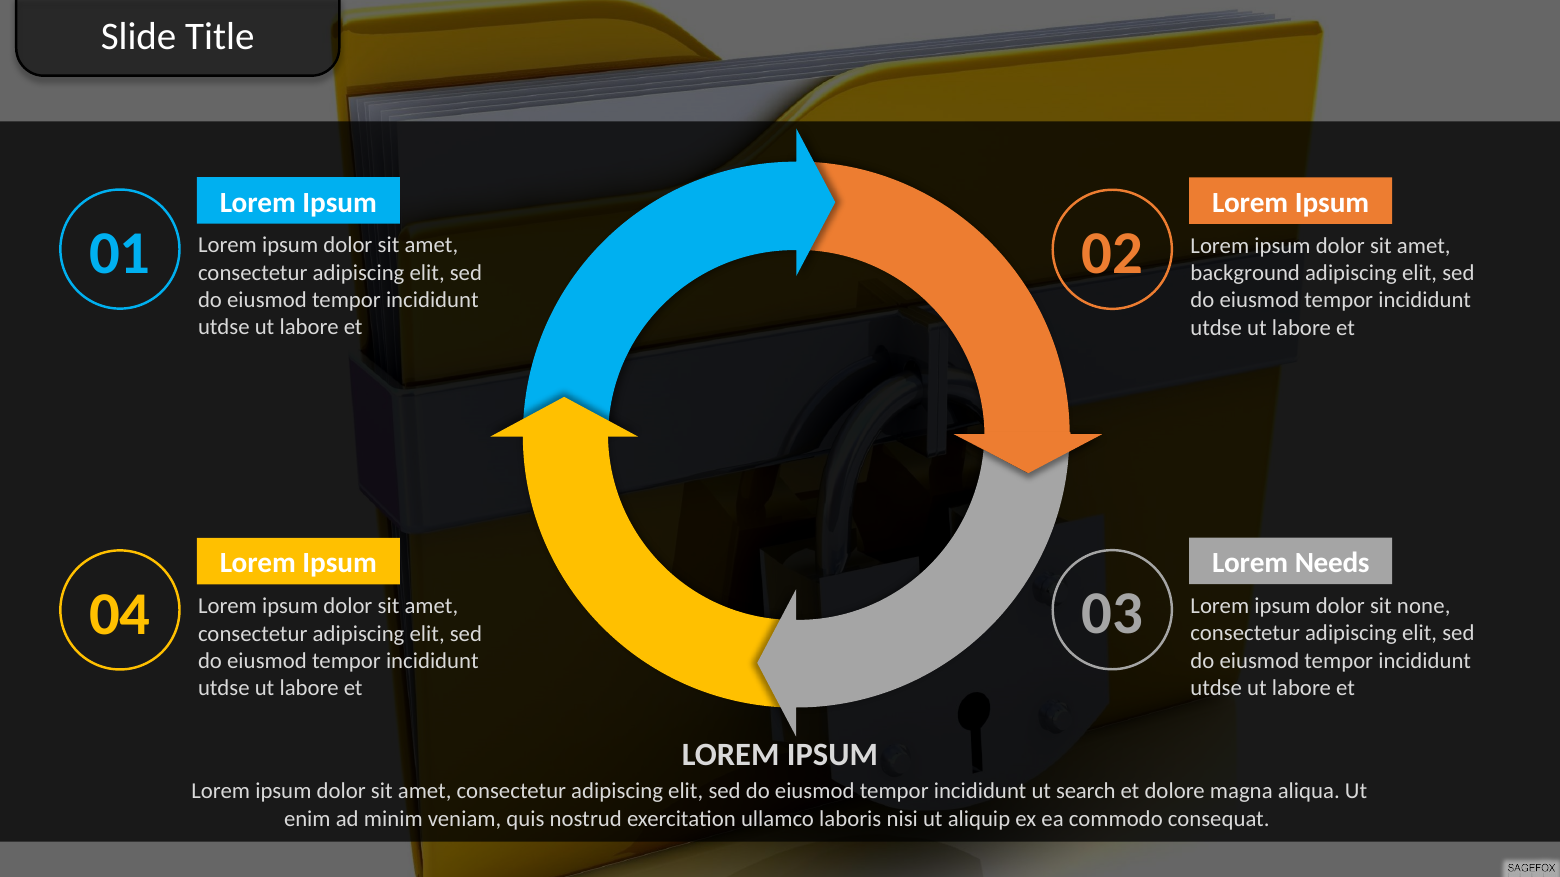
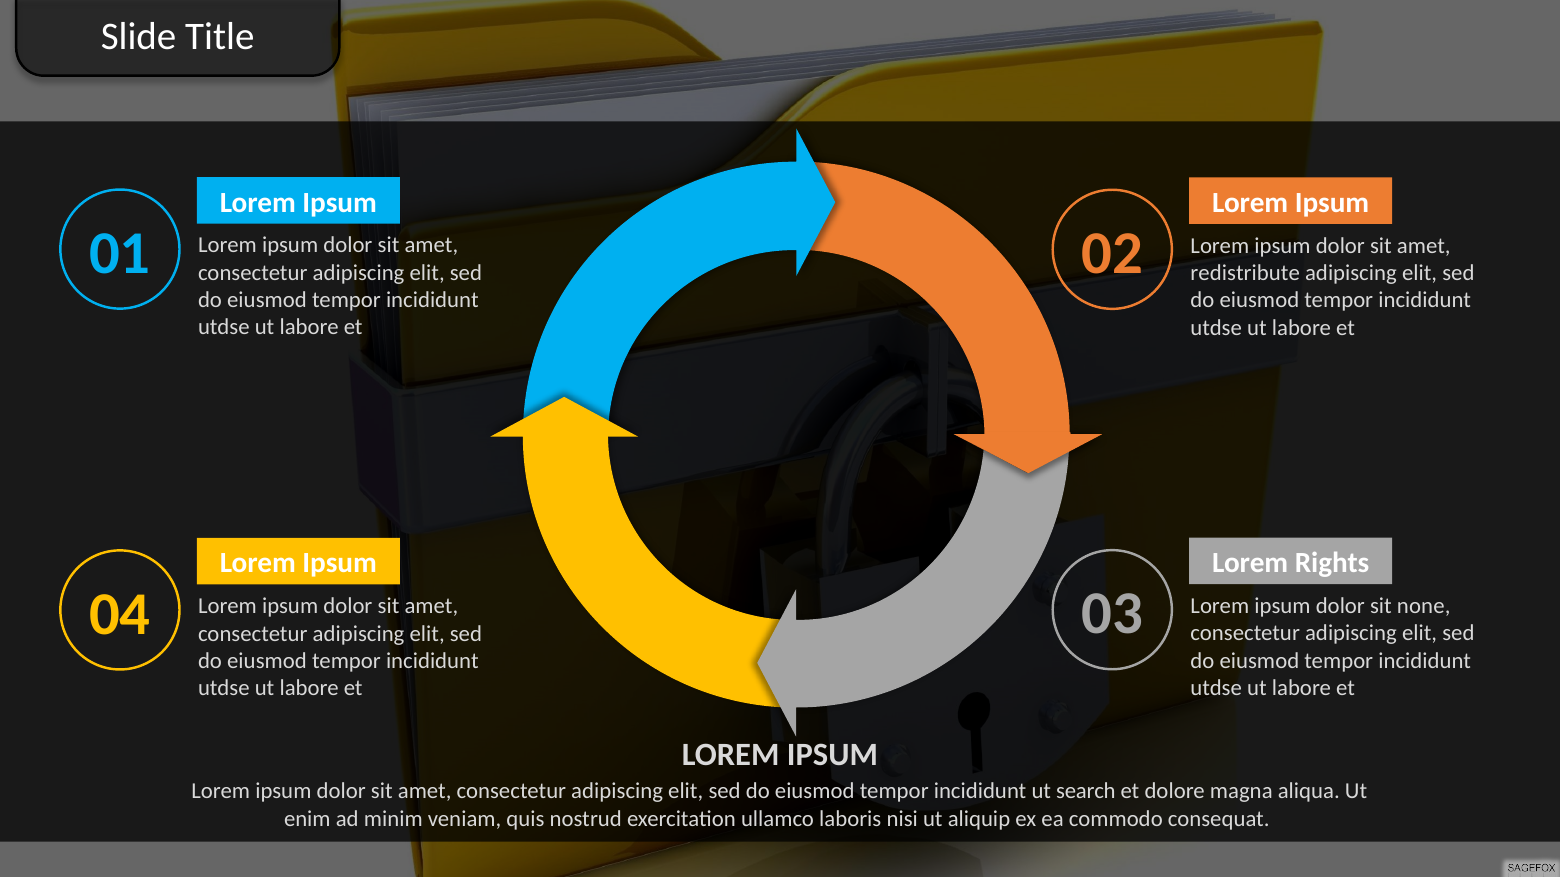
background: background -> redistribute (1245, 273)
Needs: Needs -> Rights (1332, 563)
